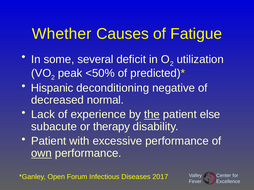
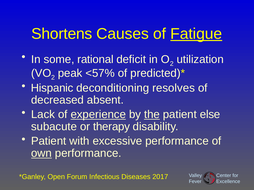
Whether: Whether -> Shortens (62, 34)
Fatigue underline: none -> present (196, 34)
several: several -> rational (95, 59)
<50%: <50% -> <57% (100, 73)
negative: negative -> resolves (174, 88)
normal: normal -> absent (105, 100)
experience underline: none -> present (98, 115)
